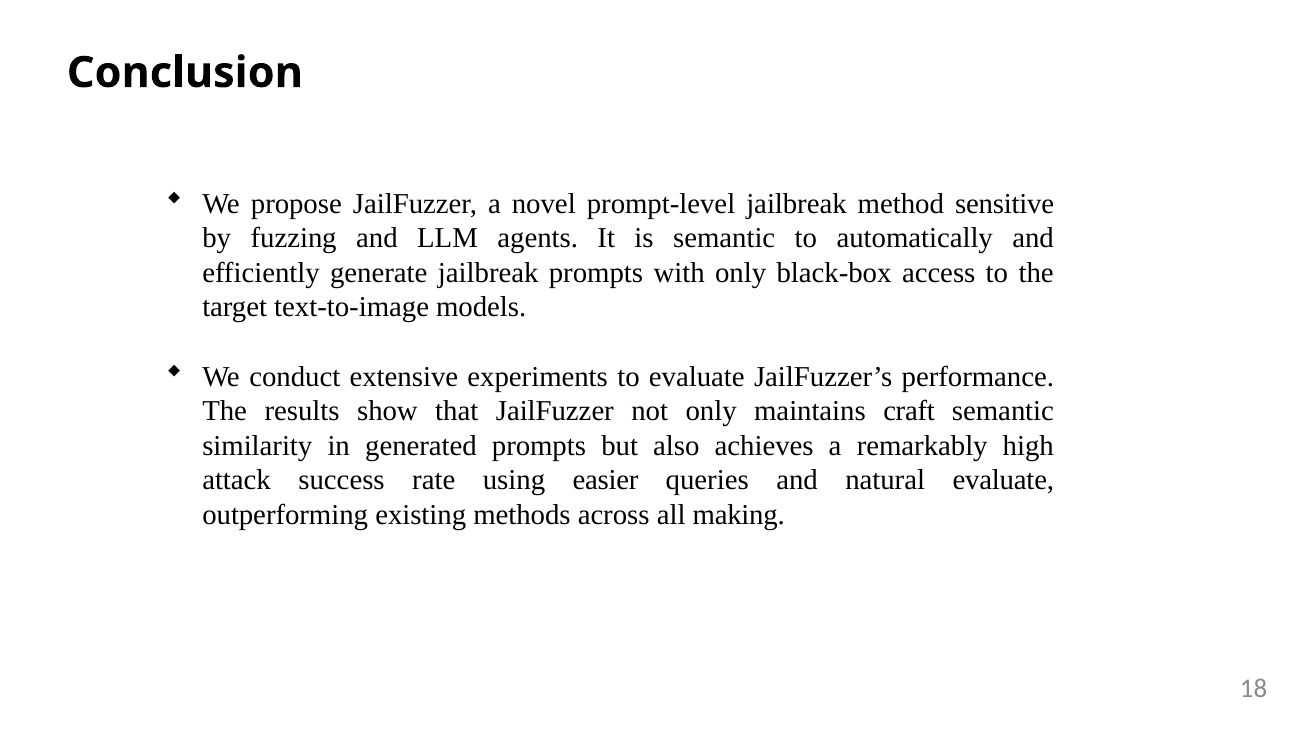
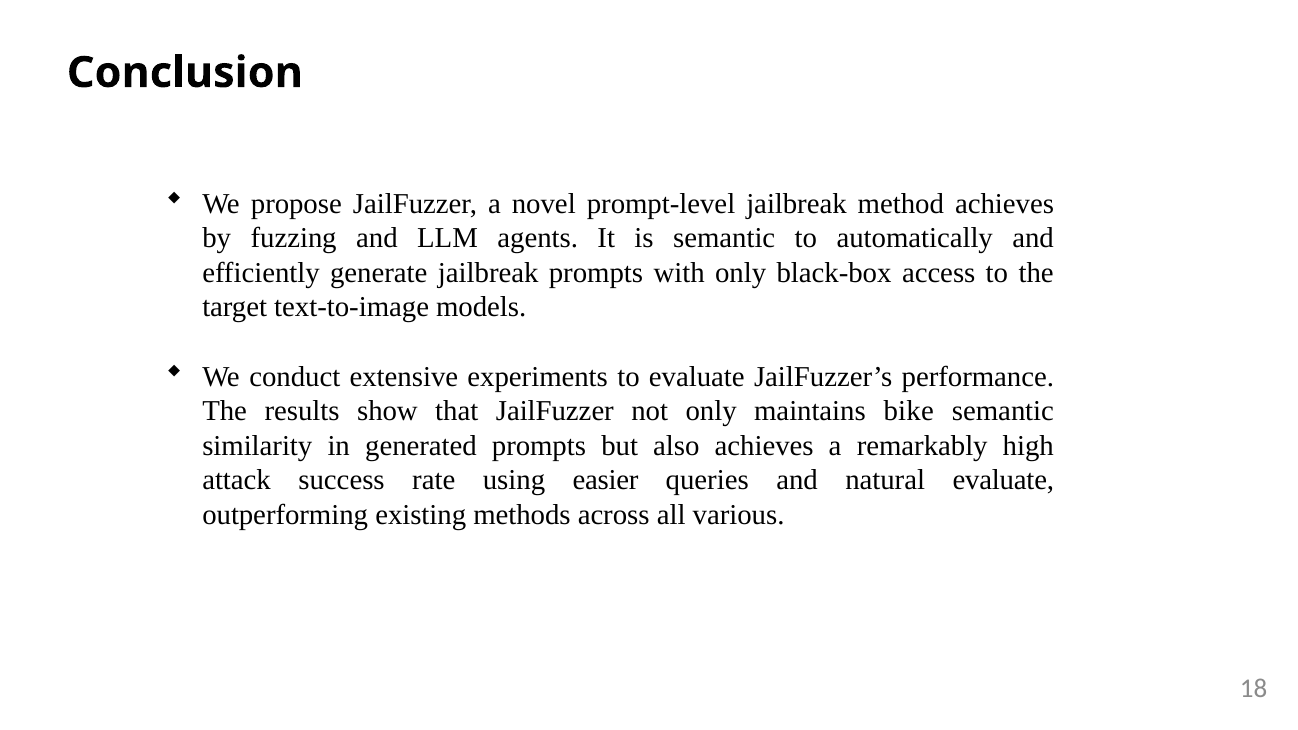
method sensitive: sensitive -> achieves (1005, 204)
craft: craft -> bike (909, 411)
making: making -> various (739, 515)
